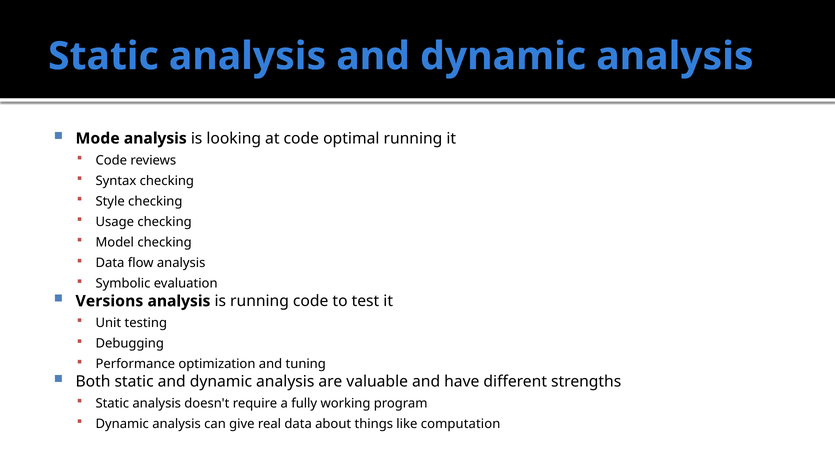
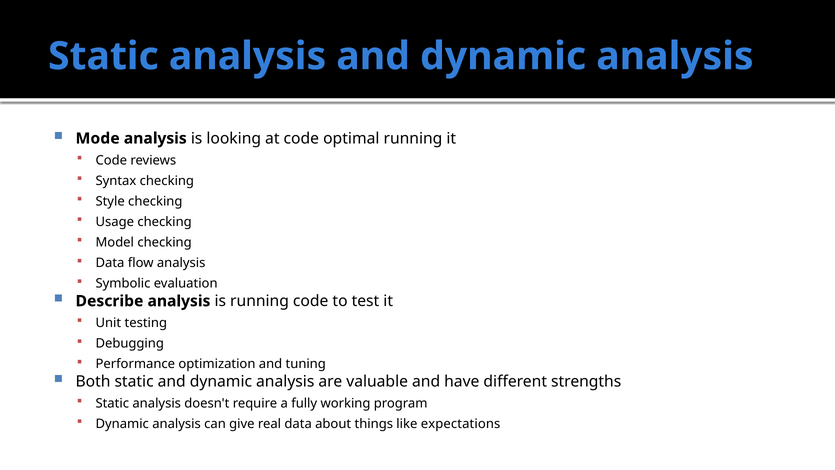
Versions: Versions -> Describe (109, 301)
computation: computation -> expectations (461, 424)
